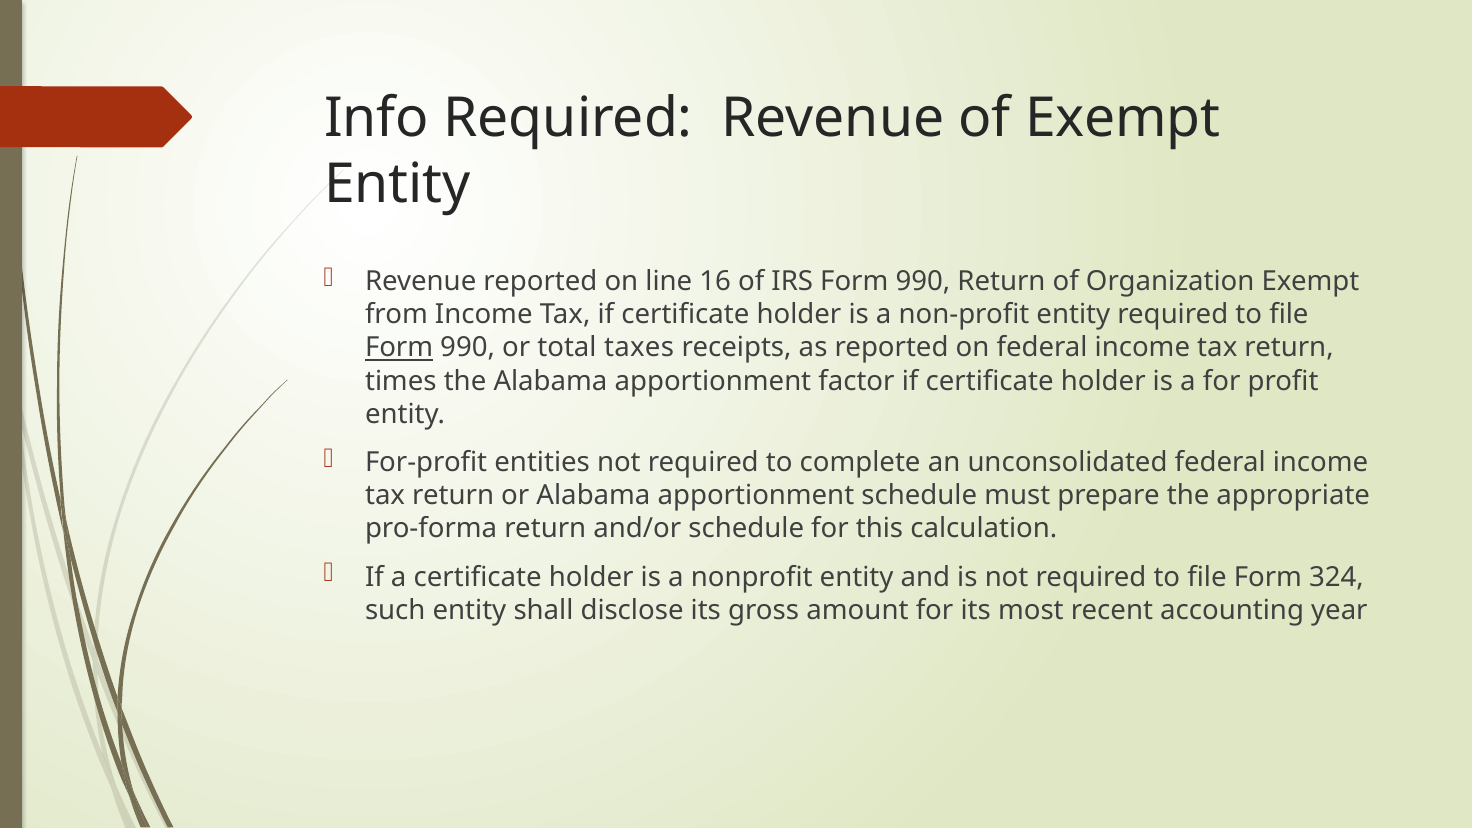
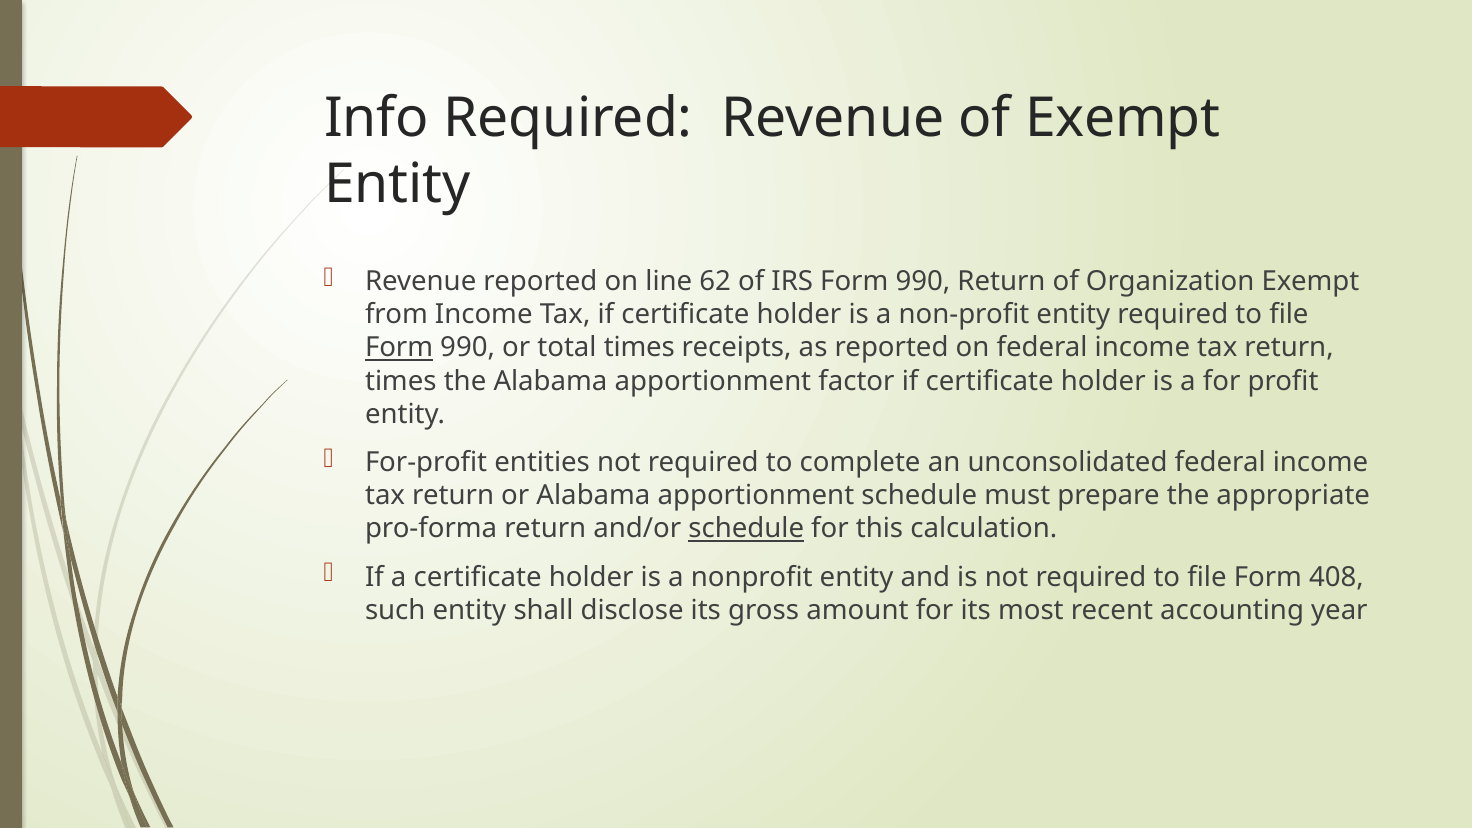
16: 16 -> 62 (715, 282)
total taxes: taxes -> times (639, 348)
schedule underline: none -> present (746, 529)
324: 324 -> 408 (1337, 577)
